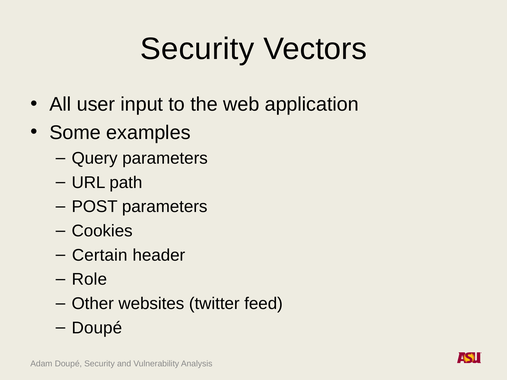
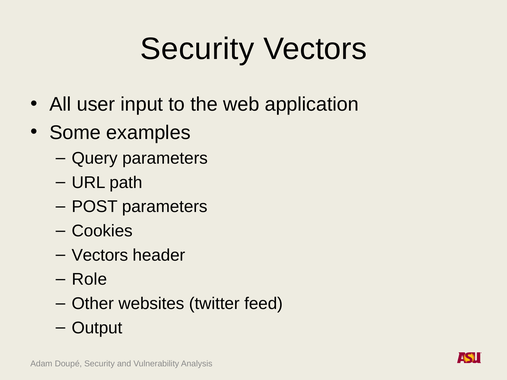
Certain: Certain -> Vectors (100, 255)
Doupé: Doupé -> Output (97, 328)
